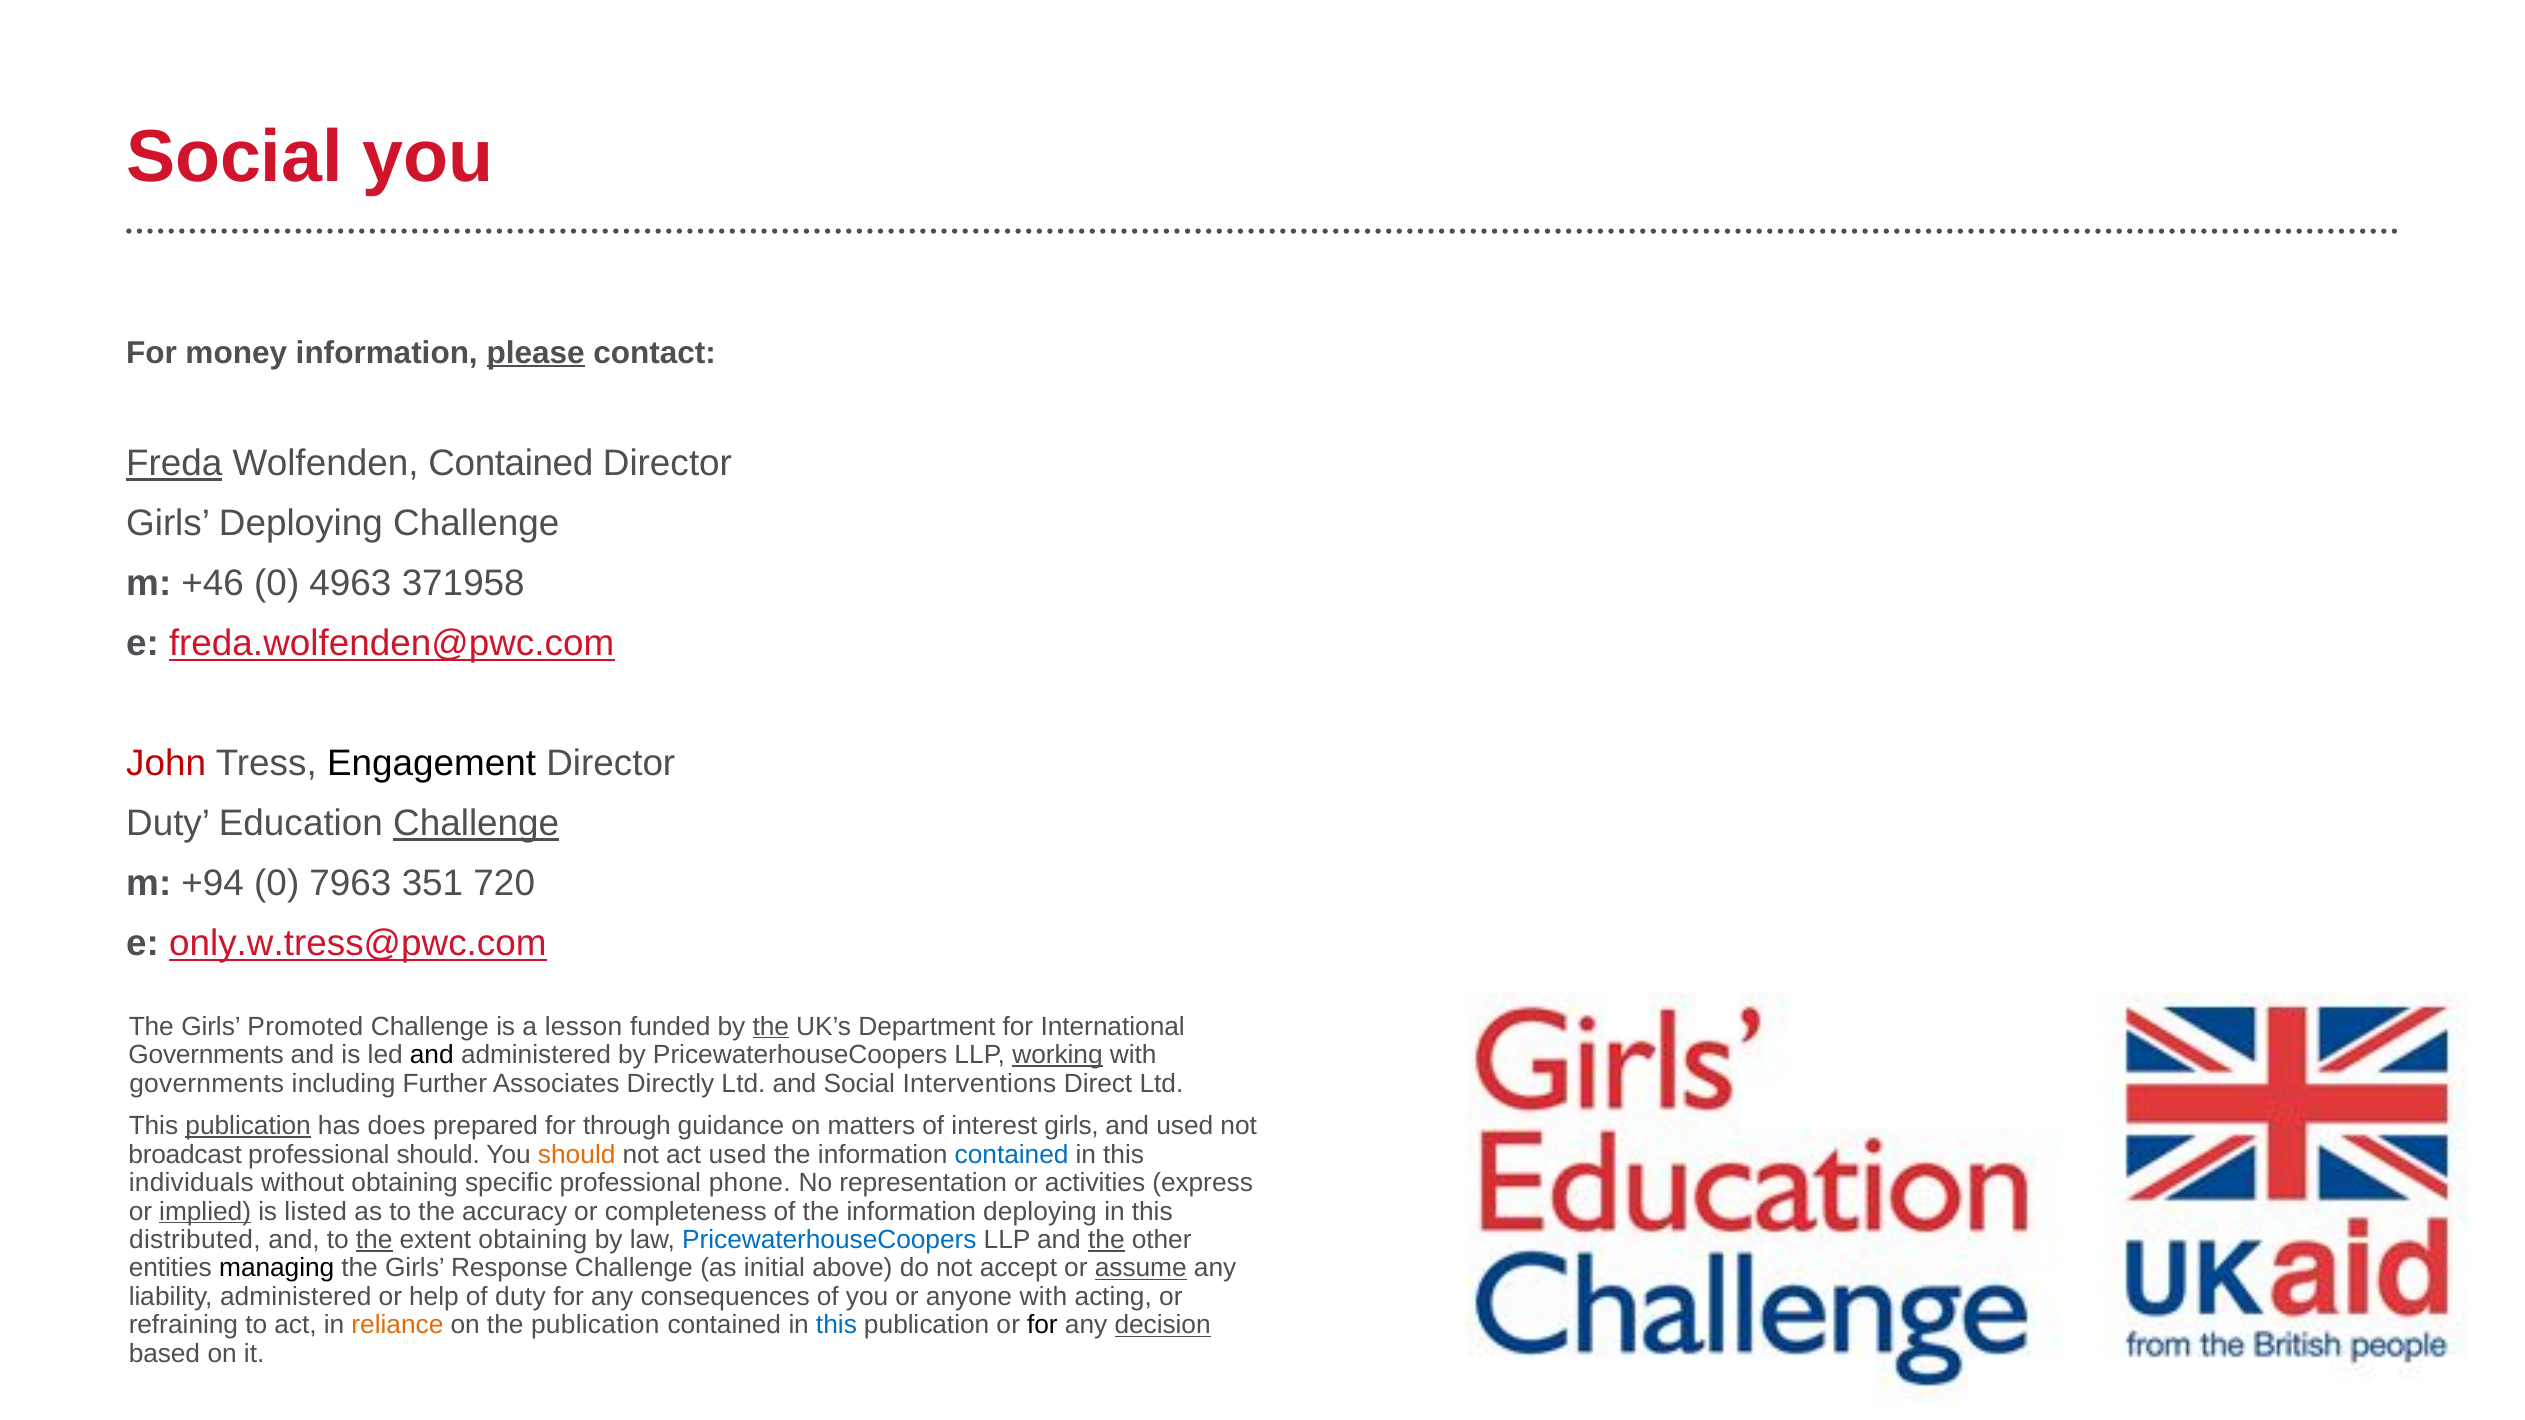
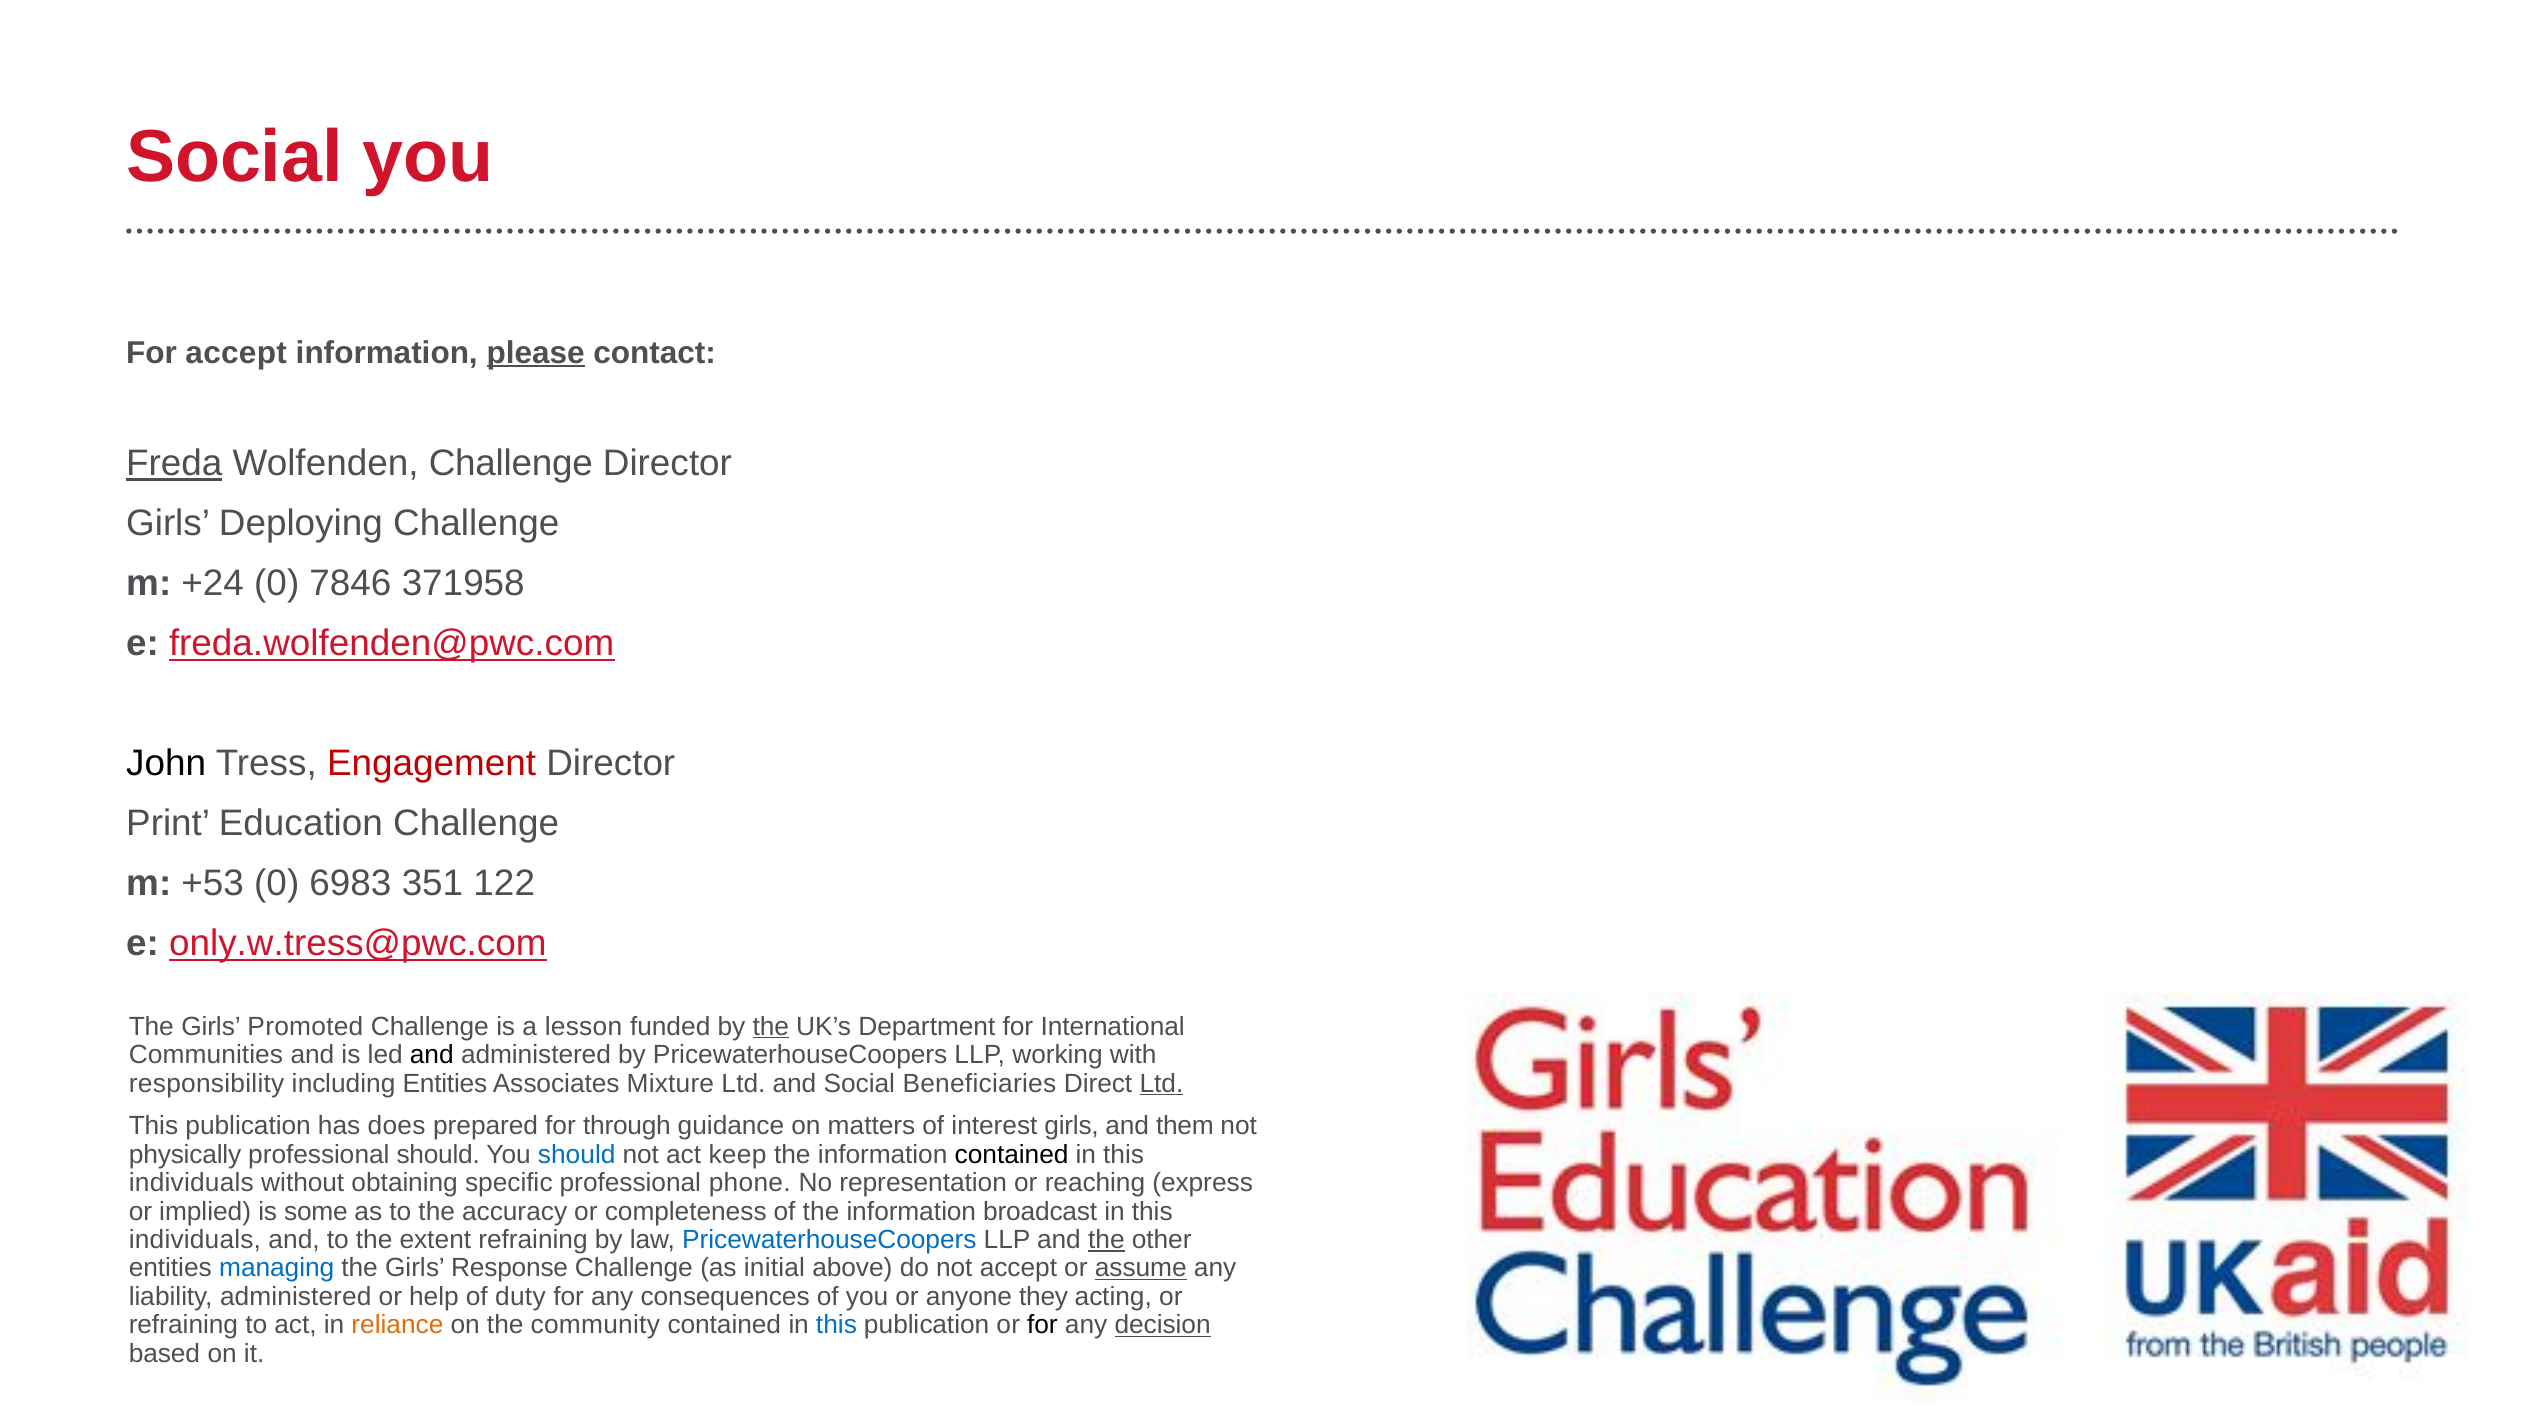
For money: money -> accept (236, 353)
Wolfenden Contained: Contained -> Challenge (511, 464)
+46: +46 -> +24 (213, 584)
4963: 4963 -> 7846 (350, 584)
John colour: red -> black (166, 764)
Engagement colour: black -> red (432, 764)
Duty: Duty -> Print (168, 824)
Challenge underline: present -> none (476, 824)
+94: +94 -> +53 (213, 884)
7963: 7963 -> 6983 (350, 884)
720: 720 -> 122 (504, 884)
Governments: Governments -> Communities (206, 1055)
working underline: present -> none (1058, 1055)
governments: governments -> responsibility (207, 1084)
including Further: Further -> Entities (445, 1084)
Directly: Directly -> Mixture (670, 1084)
Interventions: Interventions -> Beneficiaries (979, 1084)
Ltd underline: none -> present (1162, 1084)
publication underline: present -> none (248, 1126)
and used: used -> them (1185, 1126)
broadcast: broadcast -> physically (185, 1155)
should colour: orange -> blue (577, 1155)
act used: used -> keep (737, 1155)
contained colour: blue -> black (1012, 1155)
activities: activities -> reaching (1095, 1183)
implied underline: present -> none (205, 1212)
listed: listed -> some (316, 1212)
information deploying: deploying -> broadcast (1040, 1212)
distributed: distributed -> individuals (195, 1240)
the underline: present -> none (374, 1240)
extent obtaining: obtaining -> refraining (533, 1240)
managing colour: black -> blue (277, 1269)
anyone with: with -> they (1044, 1297)
the publication: publication -> community (595, 1326)
